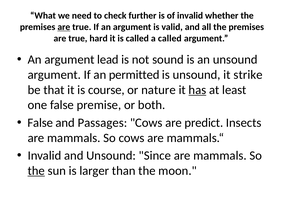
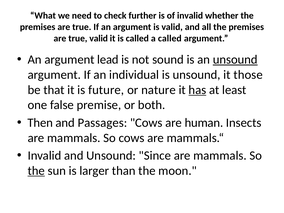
are underline: present -> none (64, 27)
true hard: hard -> valid (99, 38)
unsound underline: none -> present (235, 60)
permitted: permitted -> individual (134, 75)
strike: strike -> those (248, 75)
course: course -> future (106, 90)
False: False -> Then (40, 123)
predict: predict -> human (204, 123)
